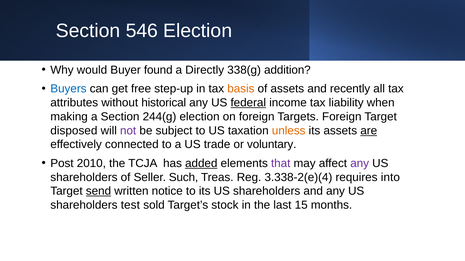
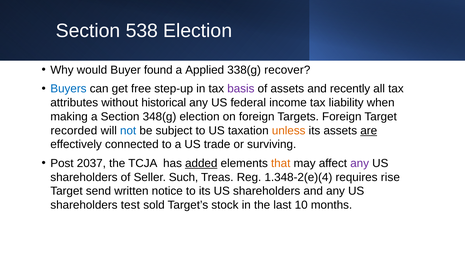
546: 546 -> 538 (142, 31)
Directly: Directly -> Applied (205, 70)
addition: addition -> recover (287, 70)
basis colour: orange -> purple (241, 89)
federal underline: present -> none (248, 103)
244(g: 244(g -> 348(g (159, 117)
disposed: disposed -> recorded (74, 131)
not colour: purple -> blue (128, 131)
voluntary: voluntary -> surviving (272, 145)
2010: 2010 -> 2037 (91, 164)
that colour: purple -> orange (281, 164)
3.338-2(e)(4: 3.338-2(e)(4 -> 1.348-2(e)(4 (298, 178)
into: into -> rise (390, 178)
send underline: present -> none (98, 192)
15: 15 -> 10 (301, 205)
